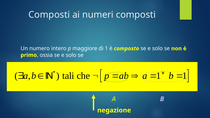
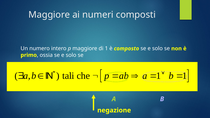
Composti: Composti -> Maggiore (49, 15)
